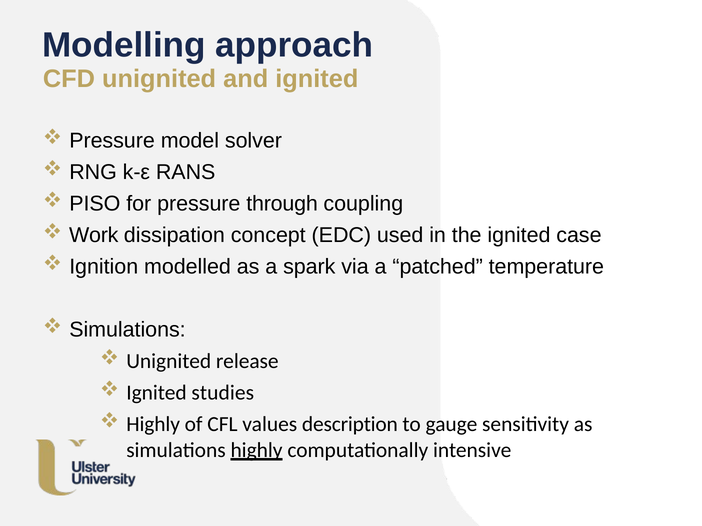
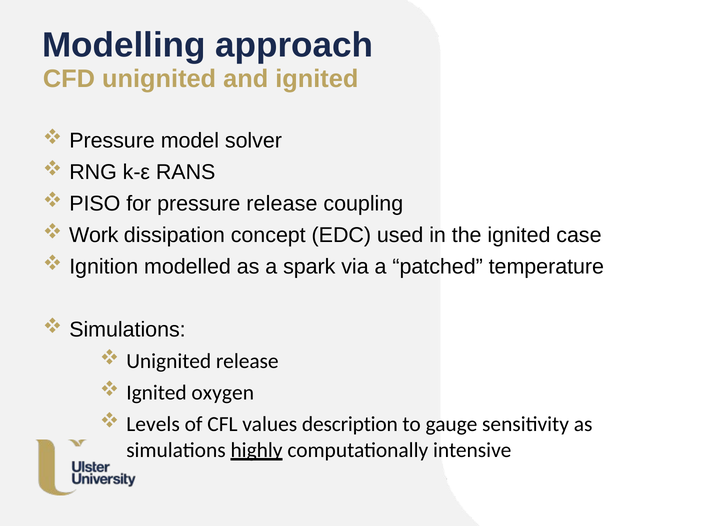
pressure through: through -> release (282, 204)
studies: studies -> oxygen (223, 393)
Highly: Highly -> Levels (153, 425)
